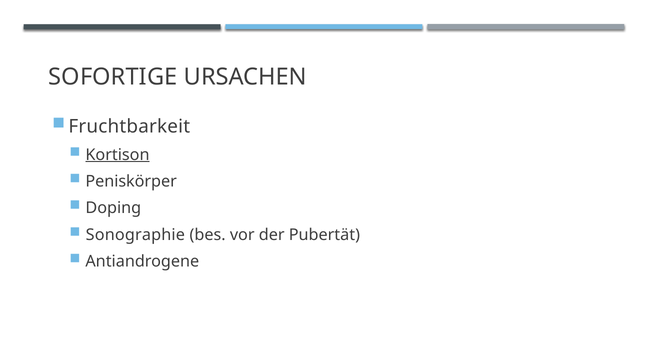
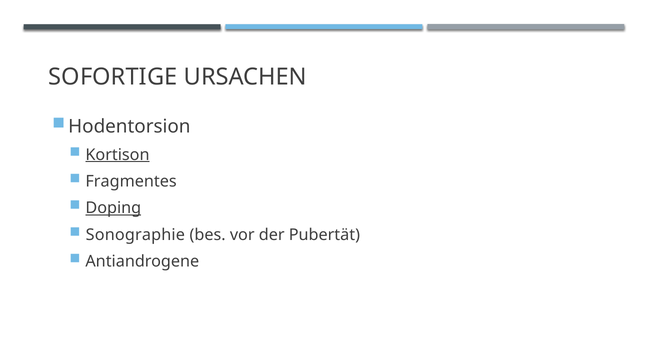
Fruchtbarkeit: Fruchtbarkeit -> Hodentorsion (129, 127)
Peniskörper: Peniskörper -> Fragmentes (131, 182)
Doping underline: none -> present (113, 208)
